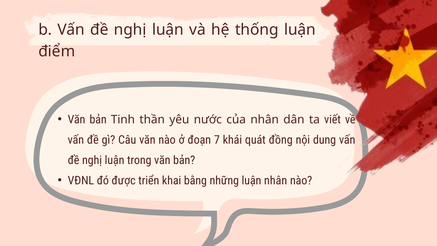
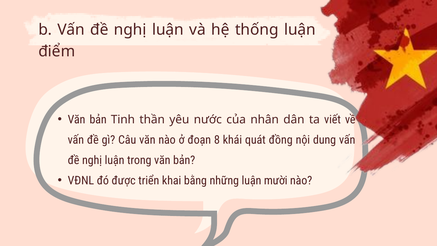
7: 7 -> 8 (217, 140)
luận nhân: nhân -> mười (276, 180)
